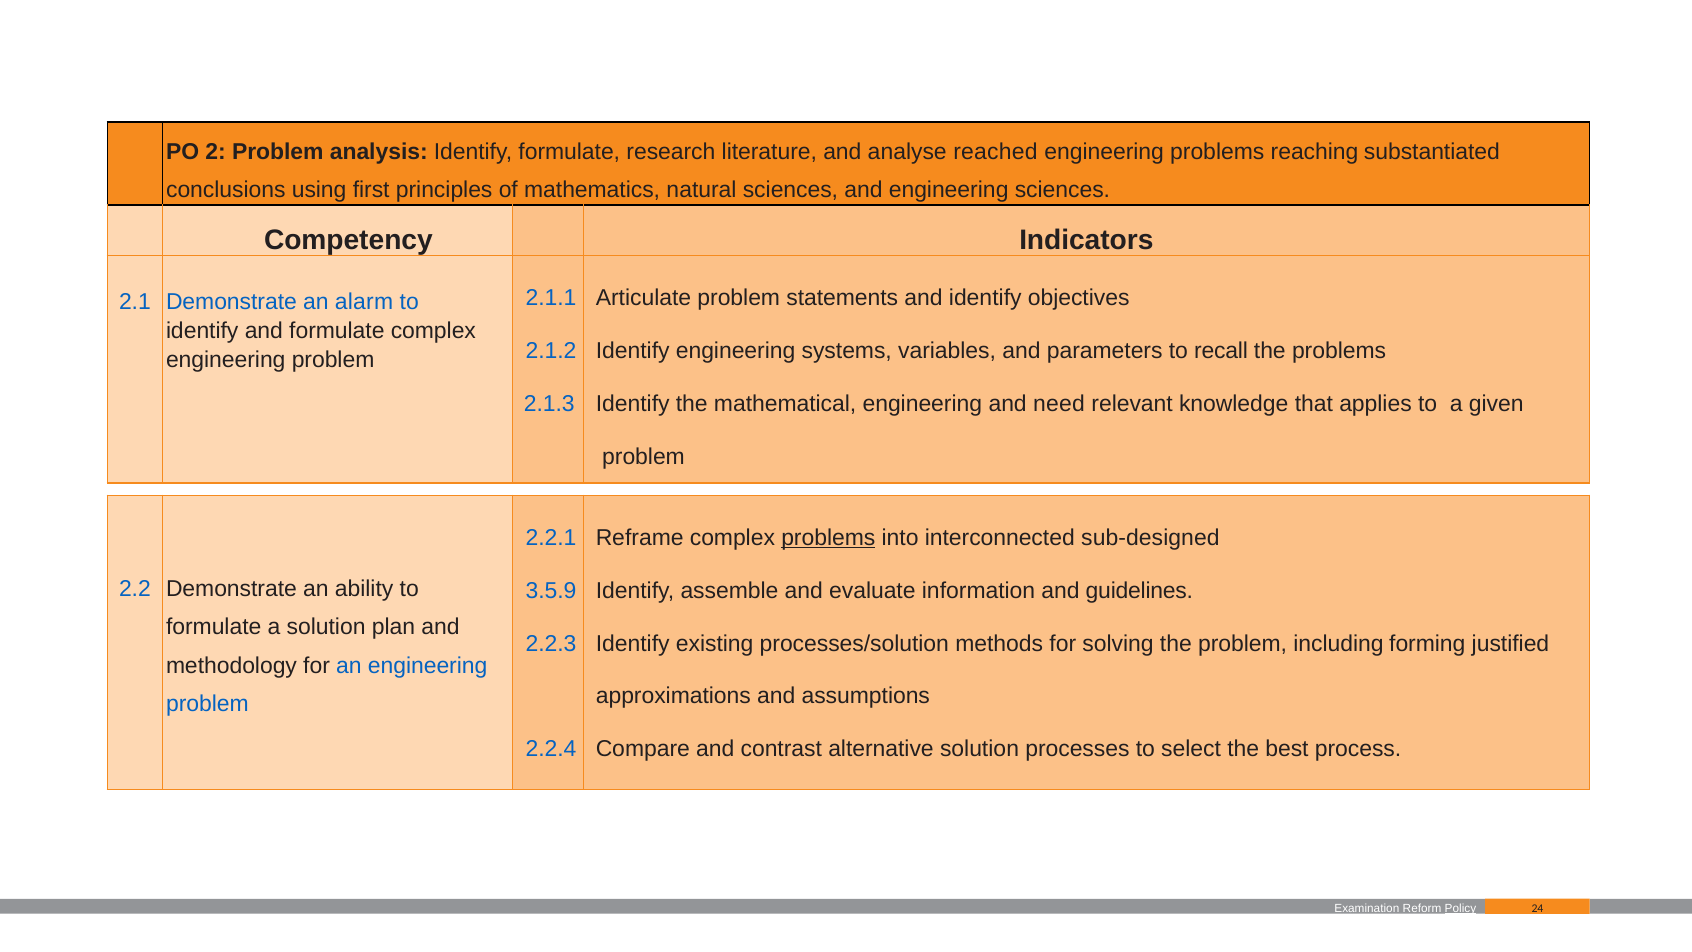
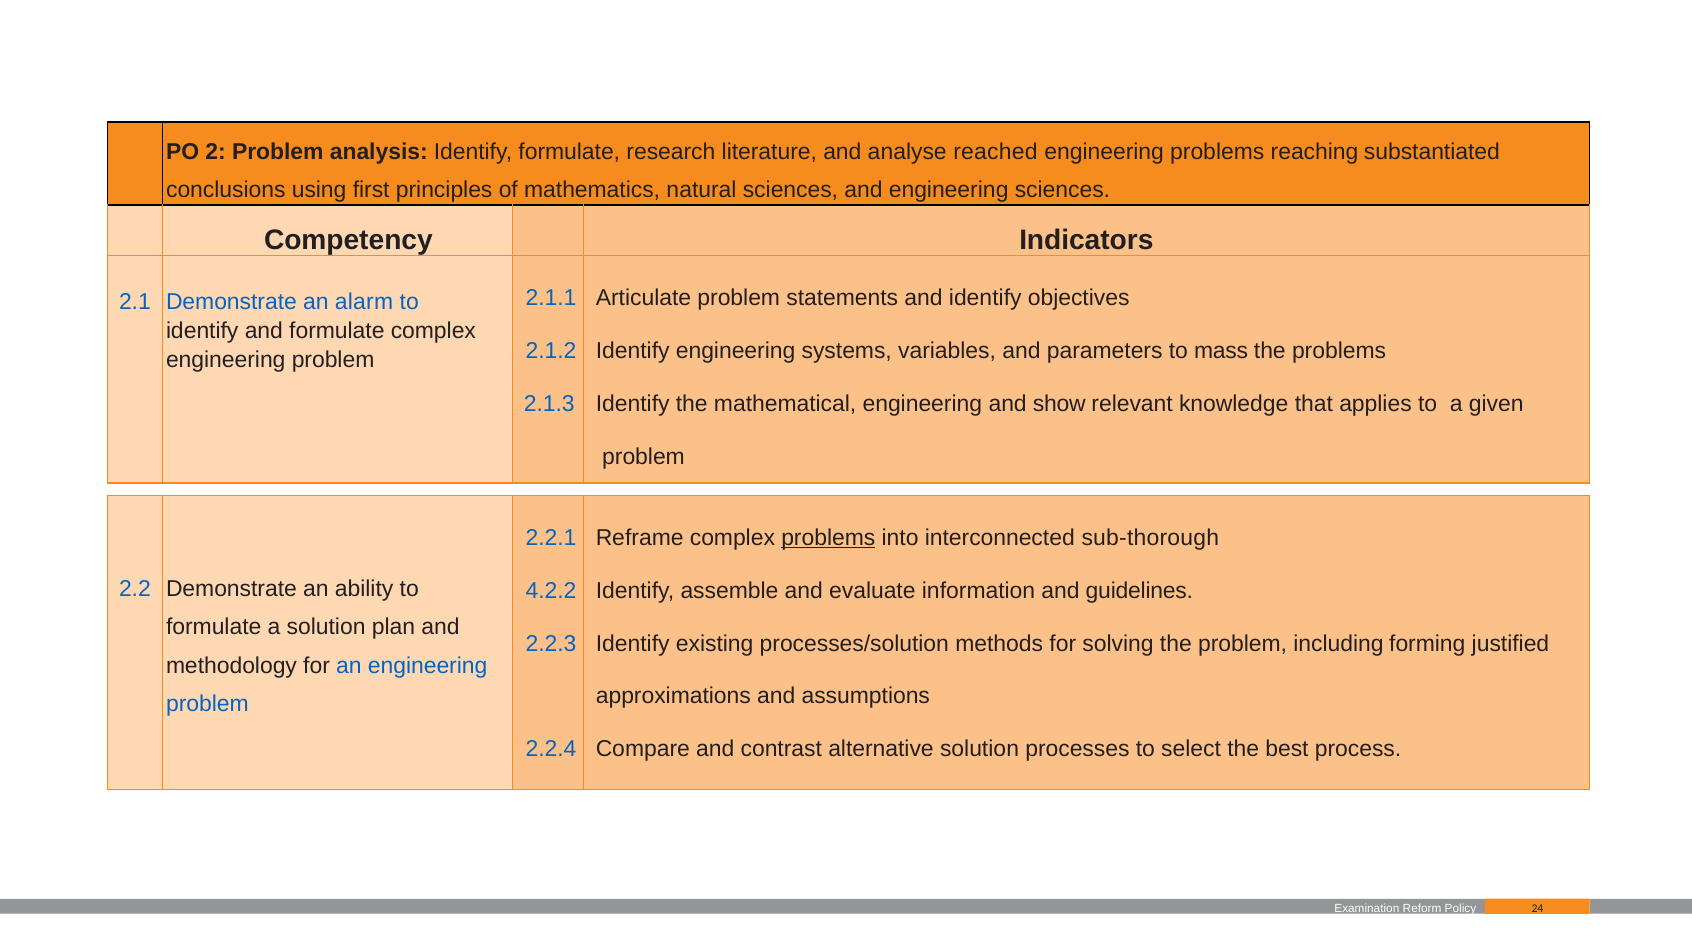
recall: recall -> mass (1221, 351)
need: need -> show (1059, 404)
sub-designed: sub-designed -> sub-thorough (1150, 537)
3.5.9: 3.5.9 -> 4.2.2 (551, 590)
Policy underline: present -> none (1460, 908)
